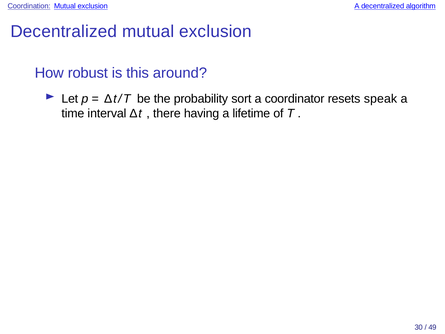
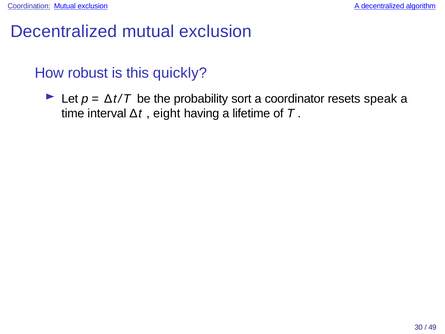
around: around -> quickly (180, 73)
there: there -> eight (167, 113)
